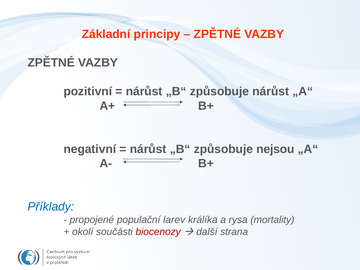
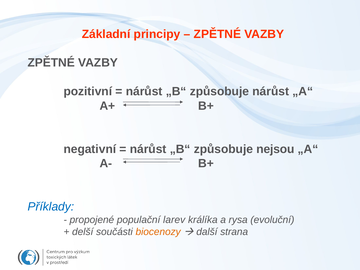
mortality: mortality -> evoluční (272, 220)
okolí: okolí -> delší (83, 232)
biocenozy colour: red -> orange (158, 232)
